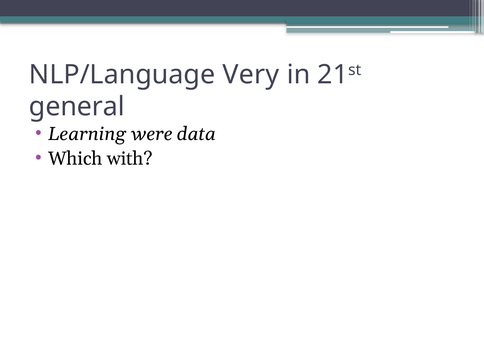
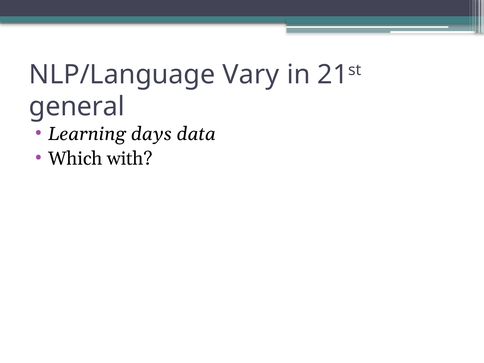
Very: Very -> Vary (251, 74)
were: were -> days (152, 134)
